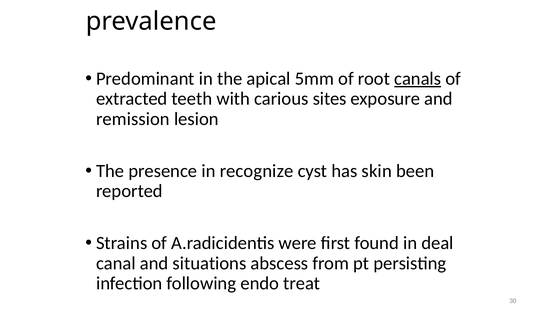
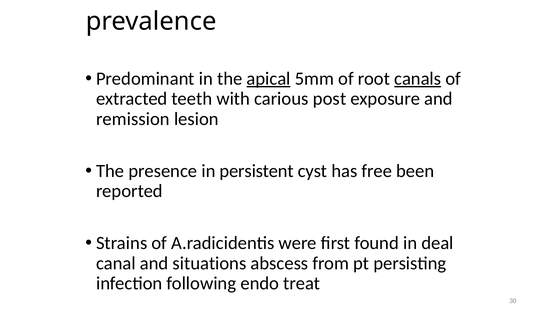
apical underline: none -> present (269, 78)
sites: sites -> post (330, 99)
recognize: recognize -> persistent (257, 171)
skin: skin -> free (377, 171)
